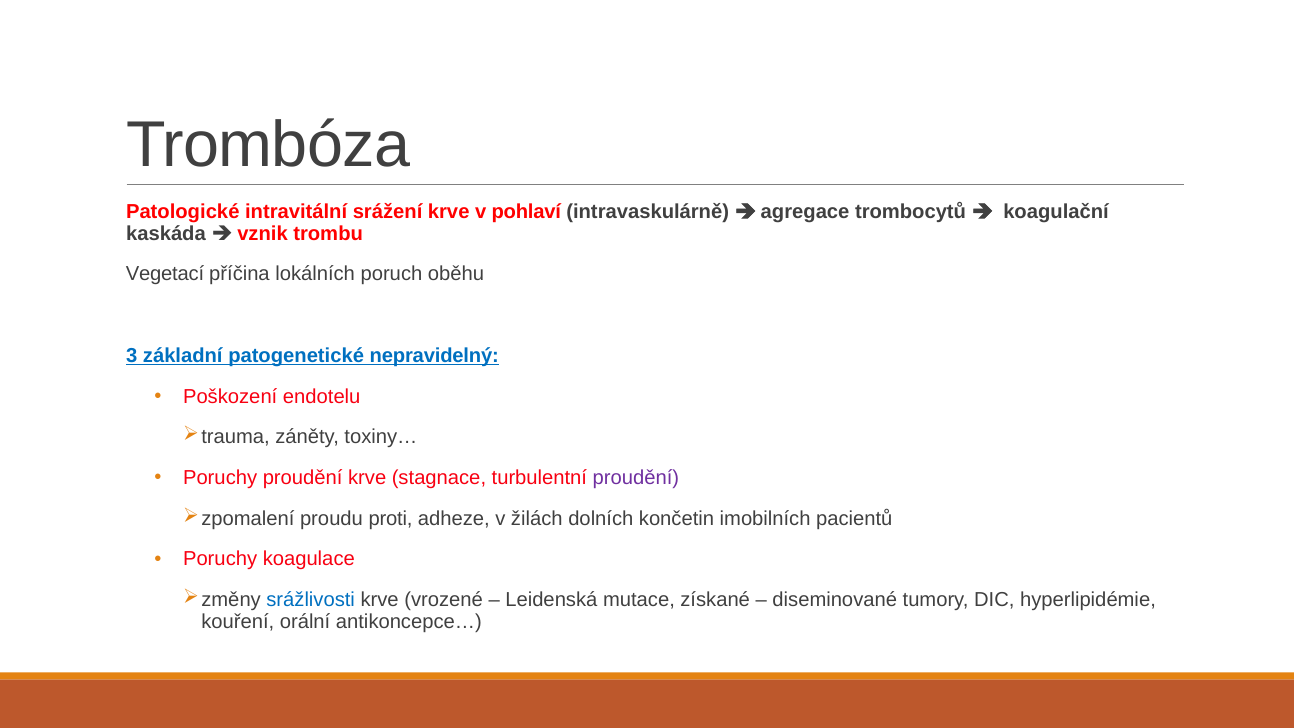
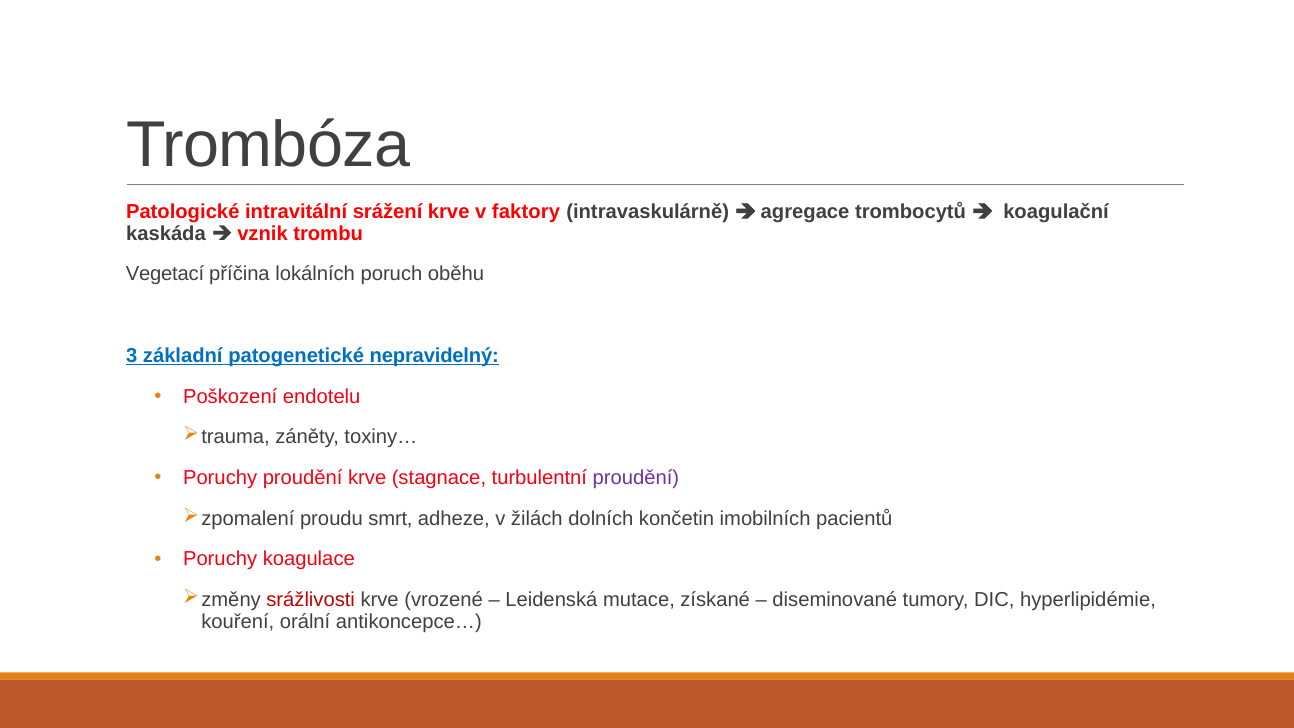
pohlaví: pohlaví -> faktory (526, 212)
proti: proti -> smrt (391, 518)
srážlivosti colour: blue -> red (311, 600)
